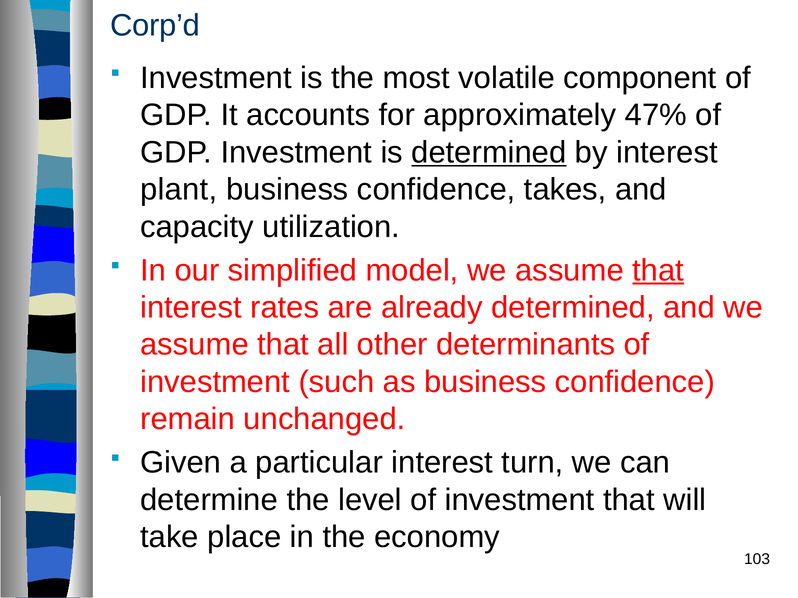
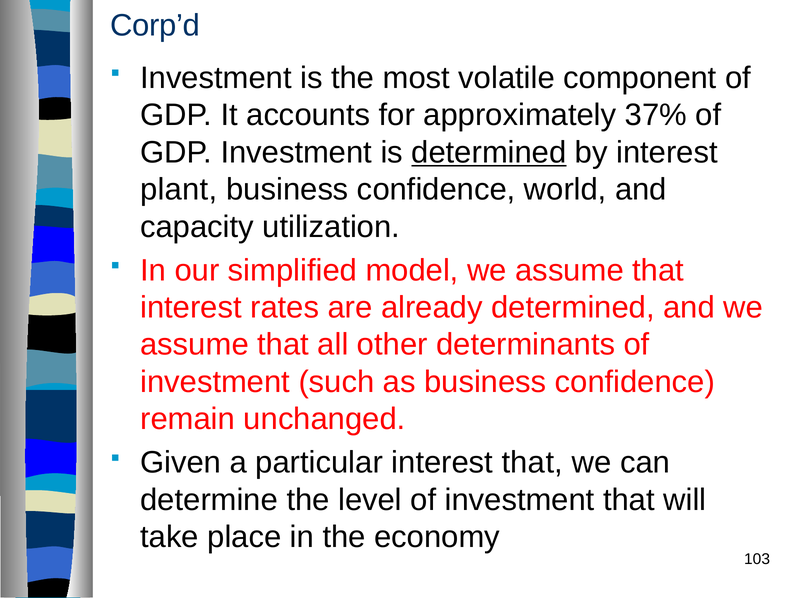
47%: 47% -> 37% (656, 115)
takes: takes -> world (565, 190)
that underline: present -> none (658, 271)
interest turn: turn -> that (532, 463)
